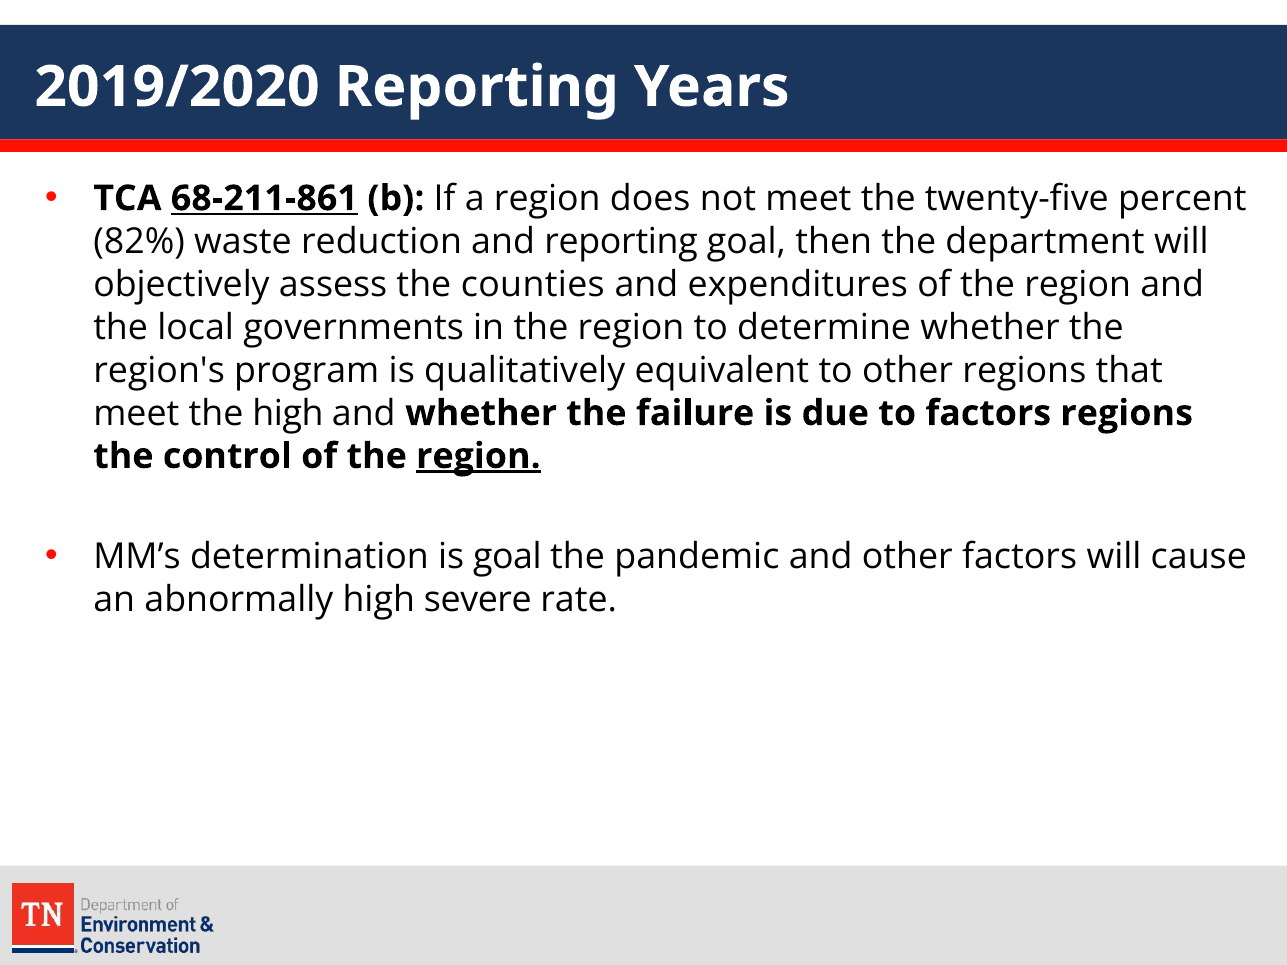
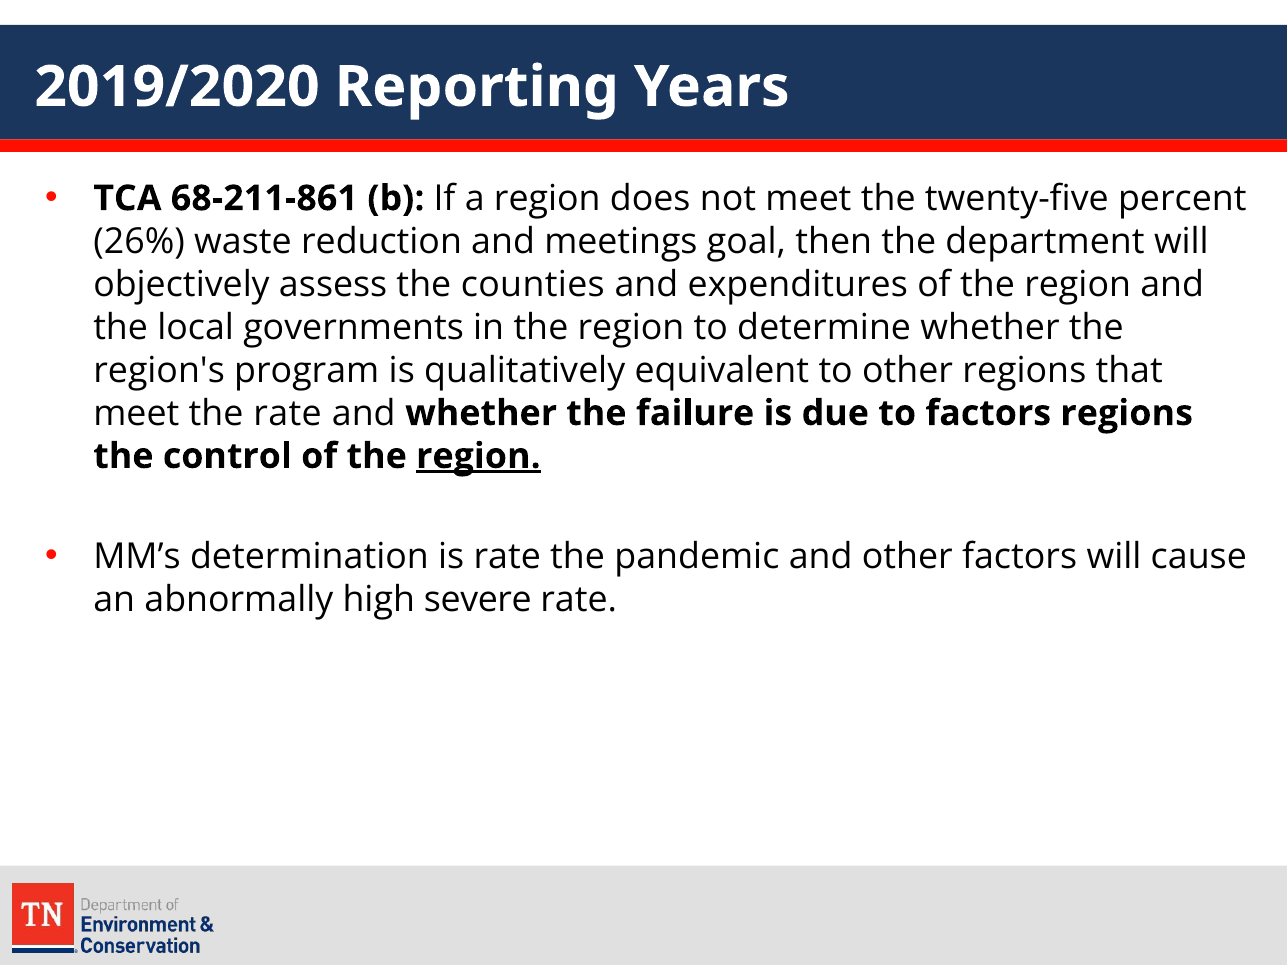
68-211-861 underline: present -> none (264, 198)
82%: 82% -> 26% (139, 241)
and reporting: reporting -> meetings (621, 241)
the high: high -> rate (288, 413)
is goal: goal -> rate (507, 557)
